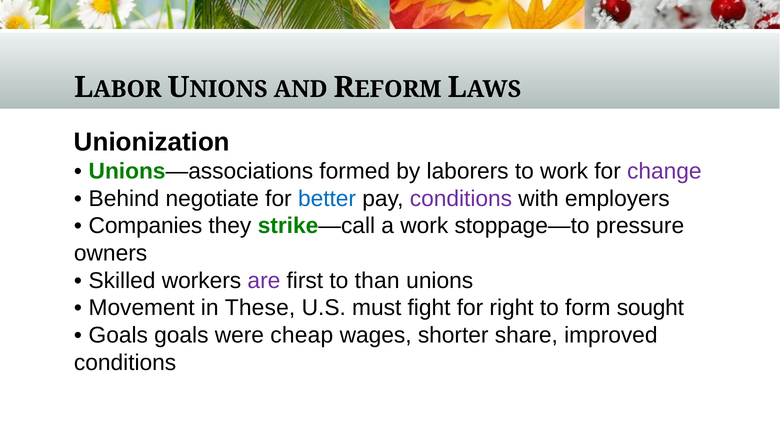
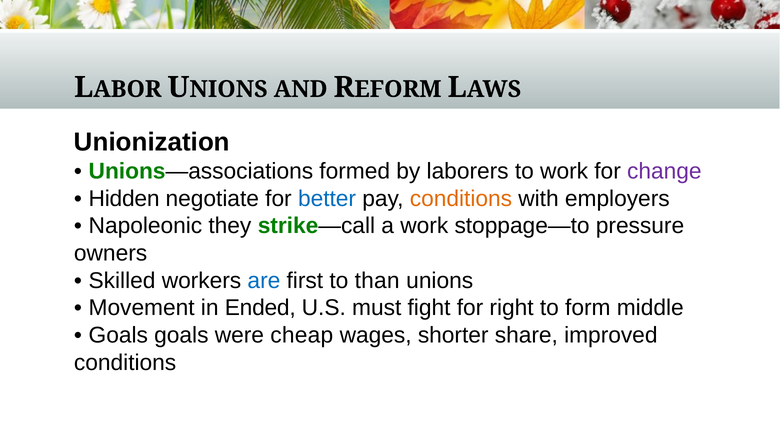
Behind: Behind -> Hidden (124, 198)
conditions colour: purple -> orange (461, 198)
Companies: Companies -> Napoleonic (145, 226)
are colour: purple -> blue (264, 280)
These: These -> Ended (260, 308)
sought: sought -> middle (650, 308)
